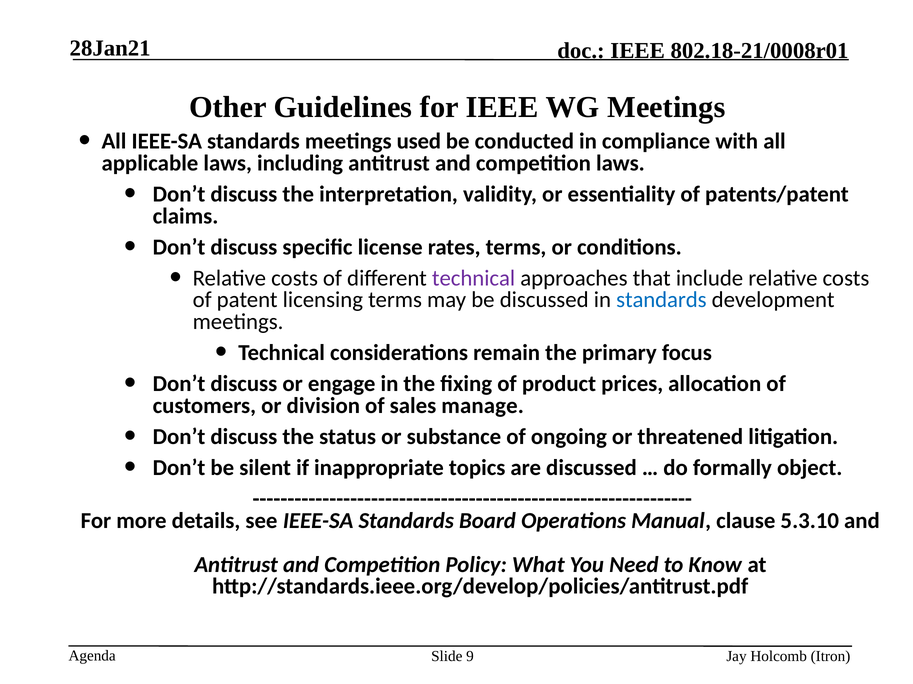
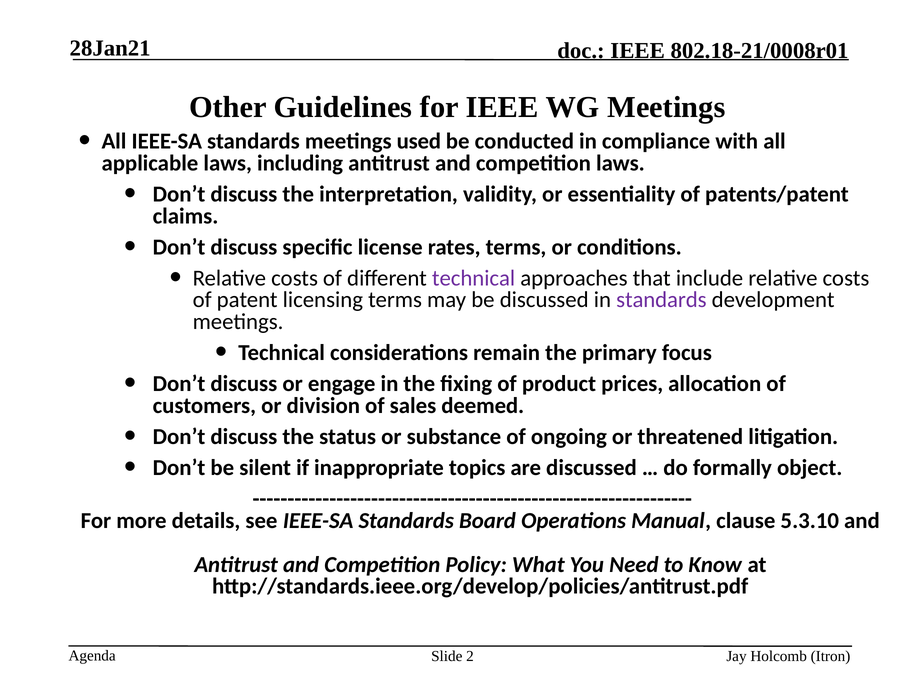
standards colour: blue -> purple (661, 300)
manage: manage -> deemed (483, 406)
9: 9 -> 2 (470, 657)
